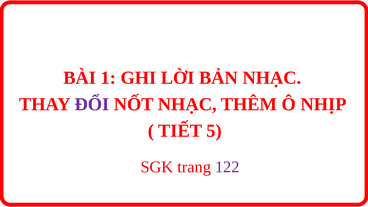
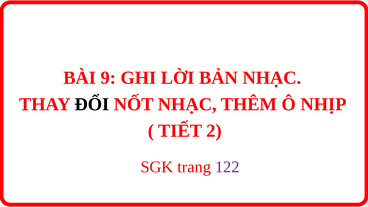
1: 1 -> 9 (108, 78)
ĐỔI colour: purple -> black (92, 104)
5: 5 -> 2 (214, 131)
